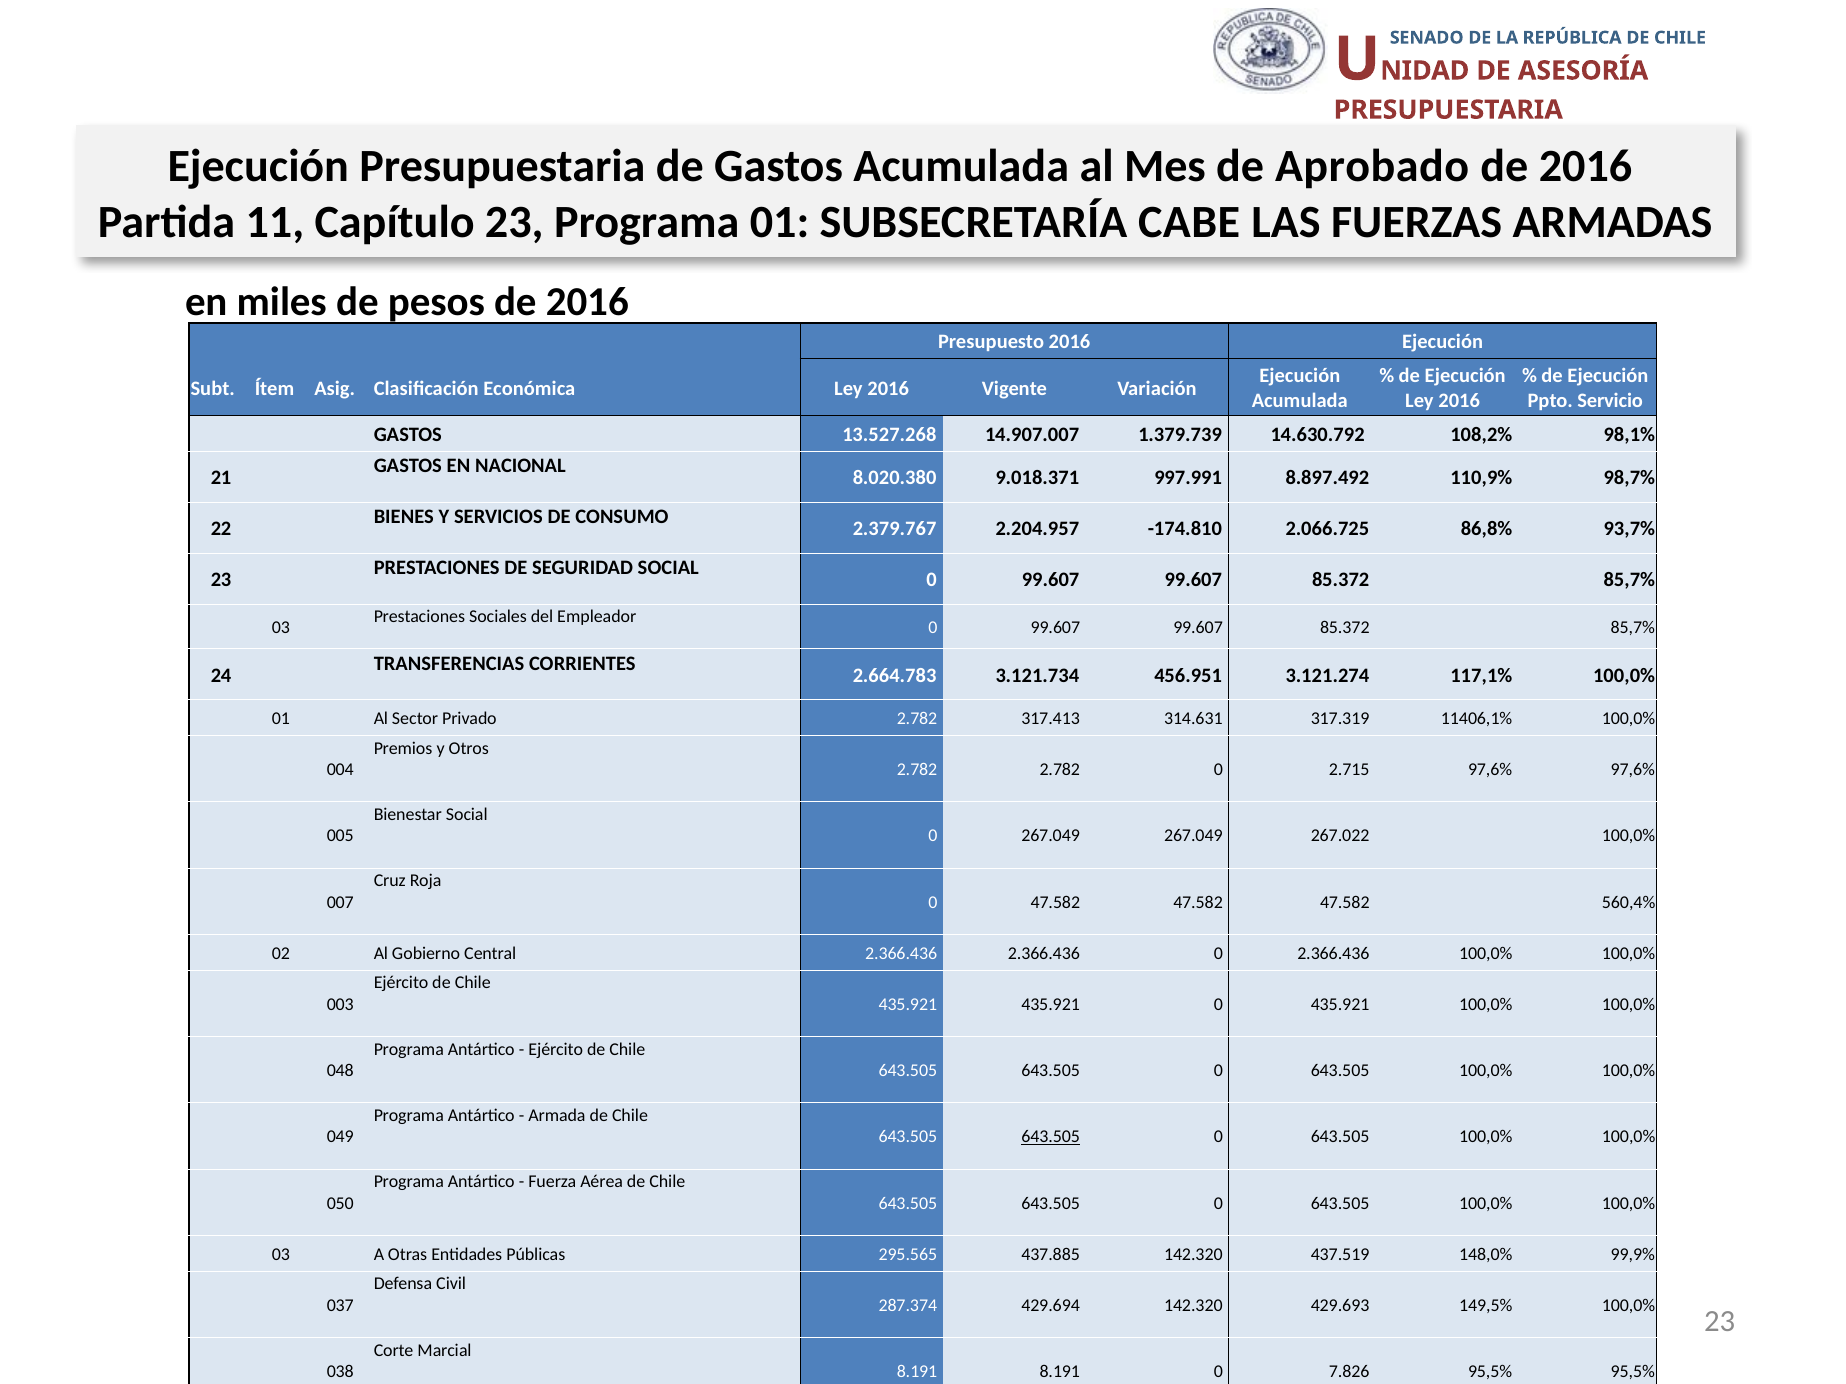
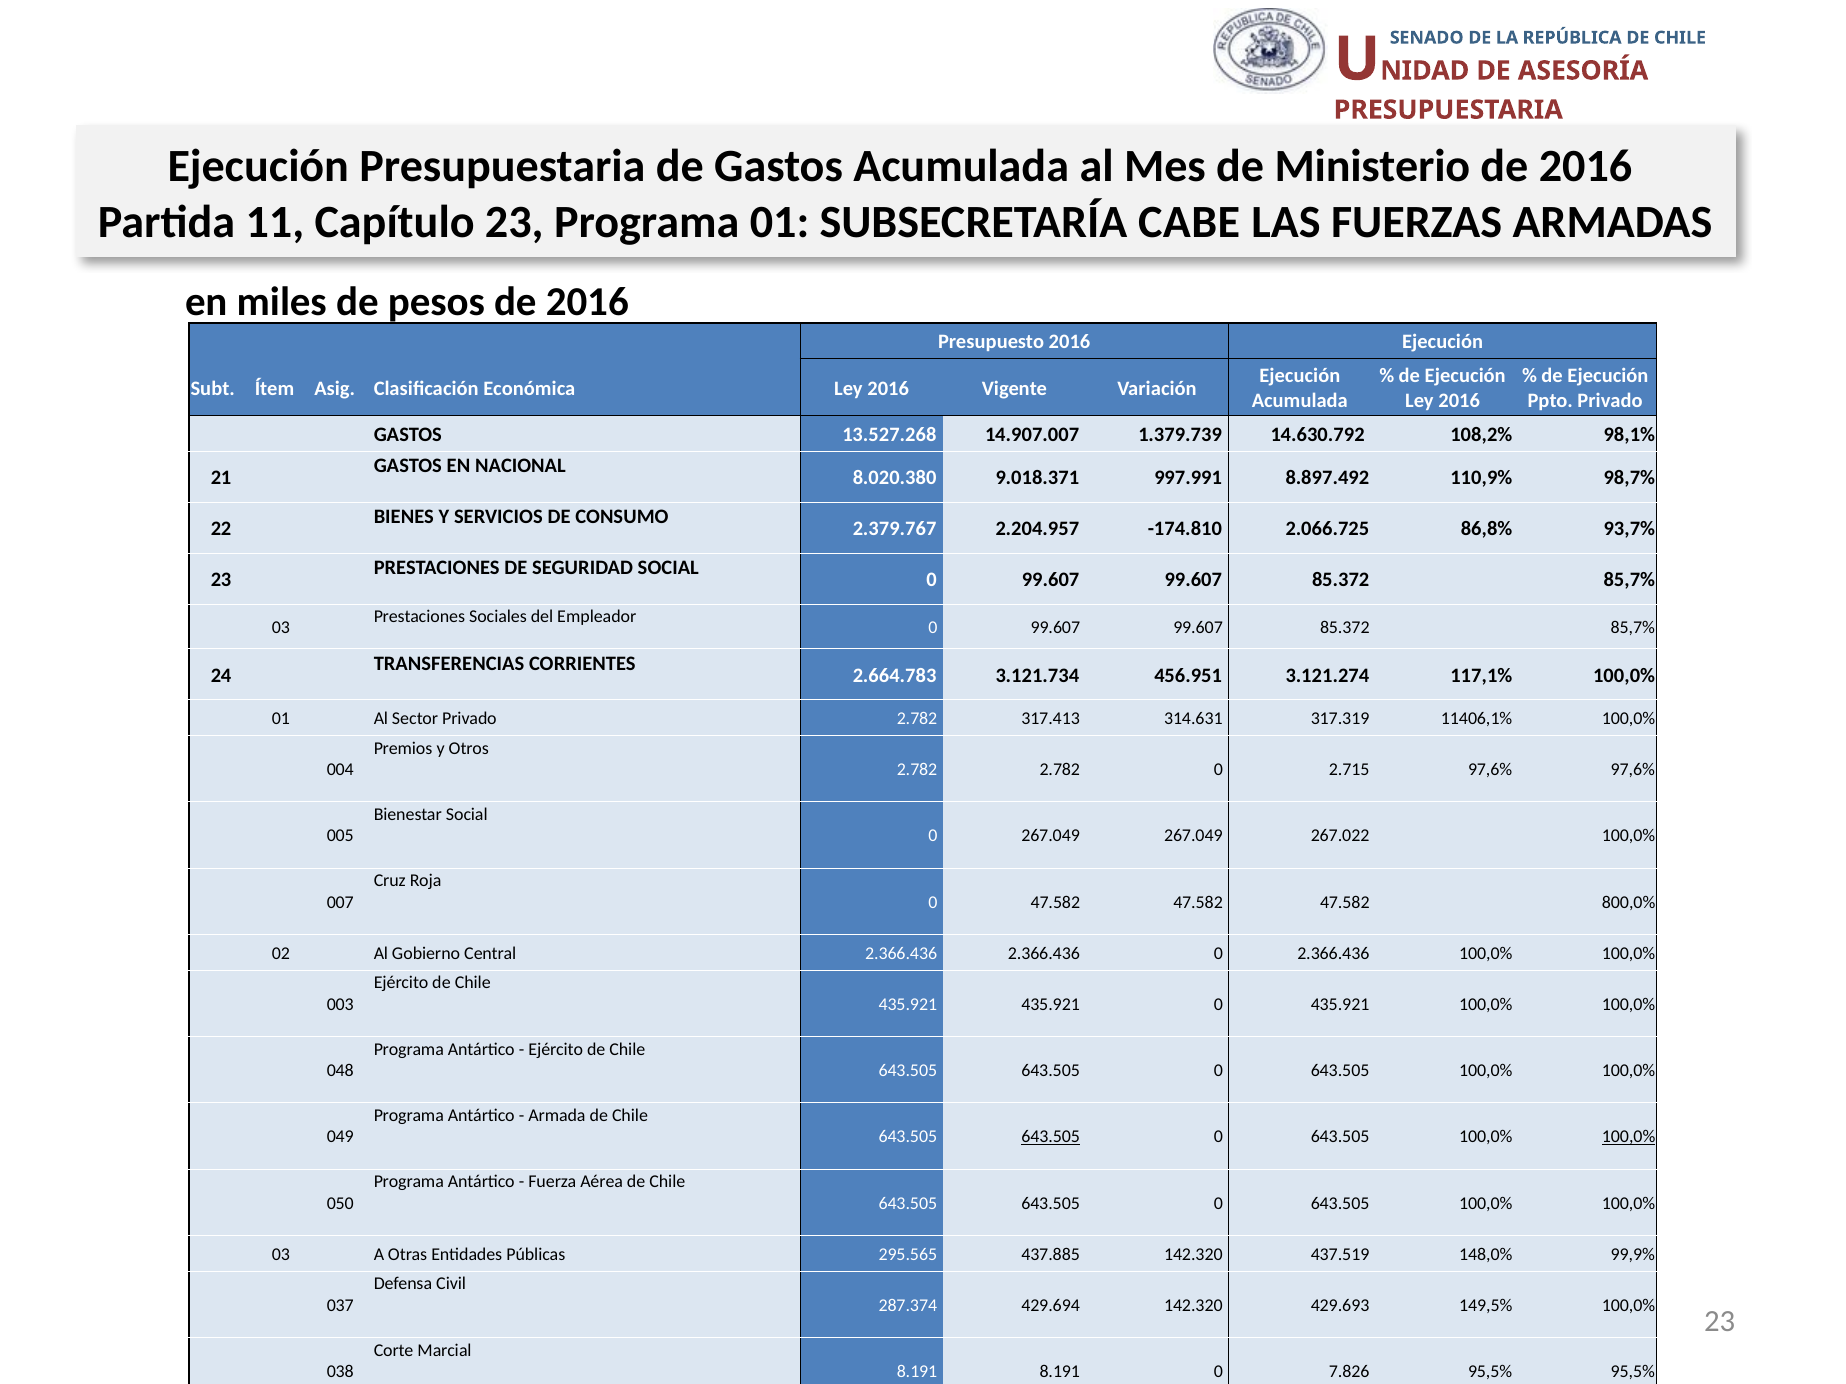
Aprobado: Aprobado -> Ministerio (1372, 167)
Ppto Servicio: Servicio -> Privado (1610, 401)
560,4%: 560,4% -> 800,0% (1629, 903)
100,0% underline: none -> present (1629, 1137)
